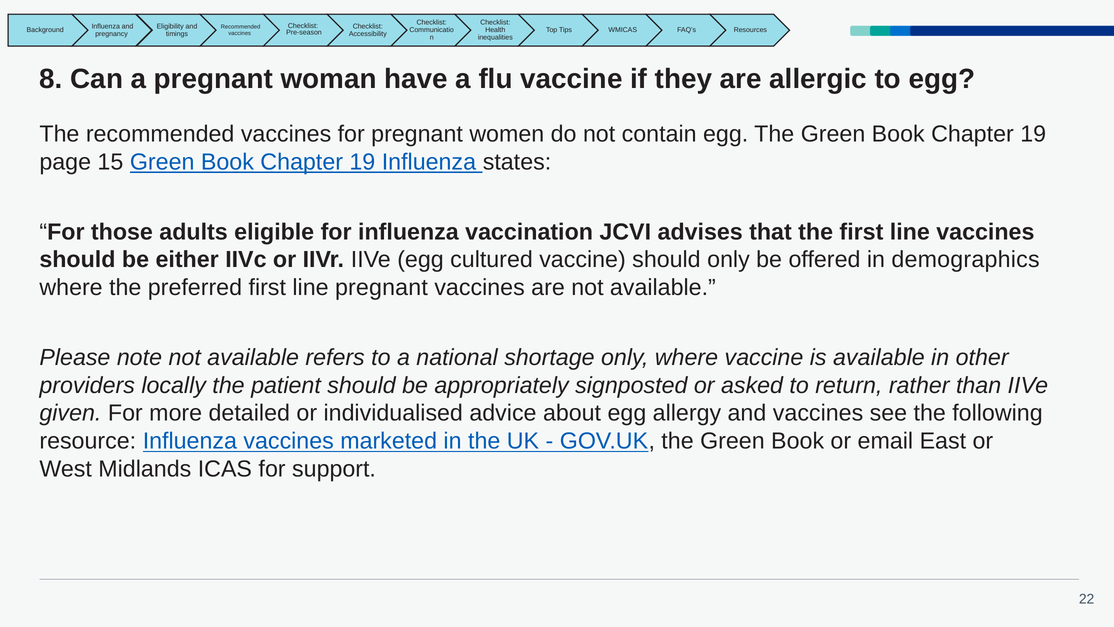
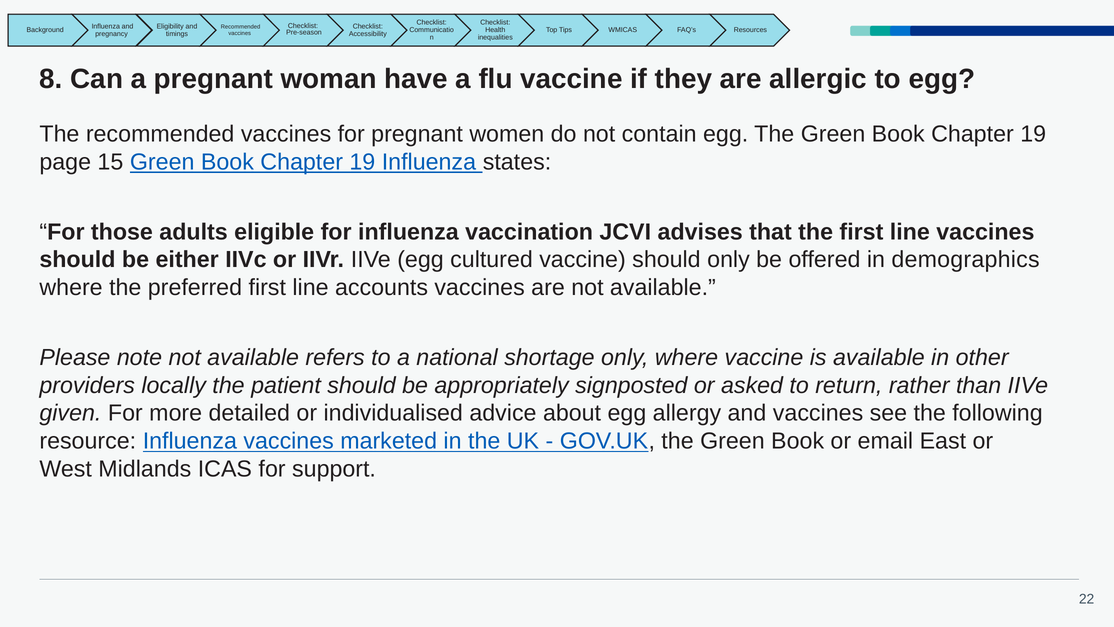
line pregnant: pregnant -> accounts (381, 288)
